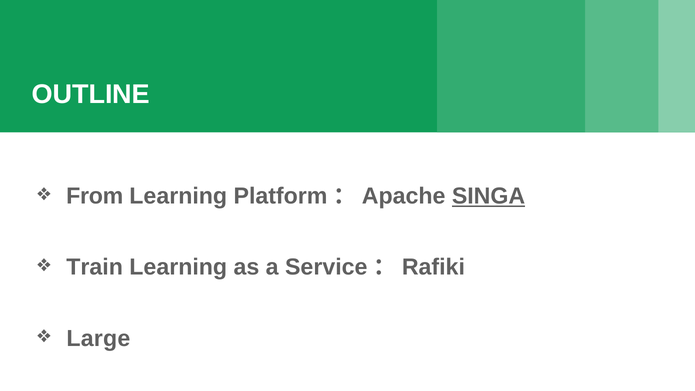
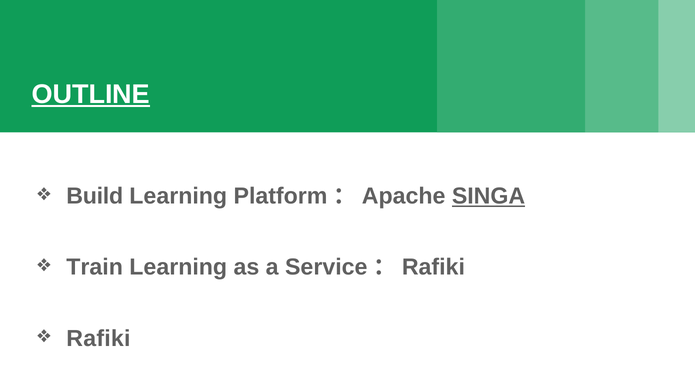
OUTLINE underline: none -> present (91, 94)
From: From -> Build (95, 196)
Large: Large -> Rafiki (98, 338)
